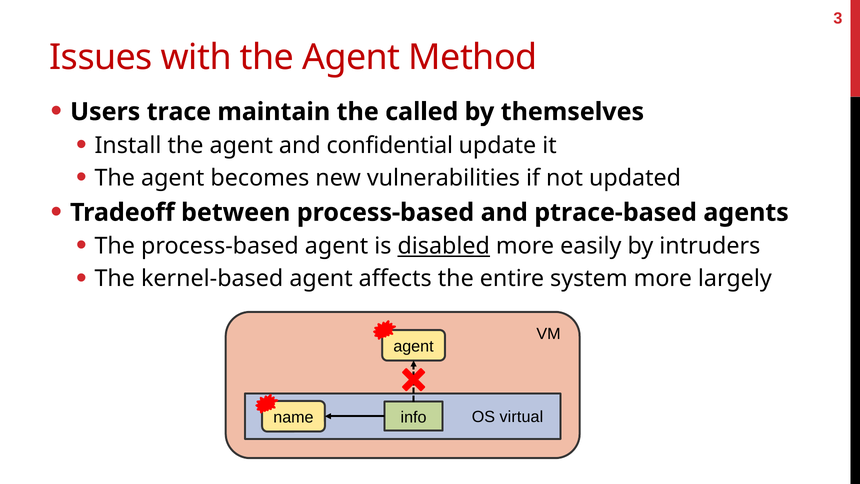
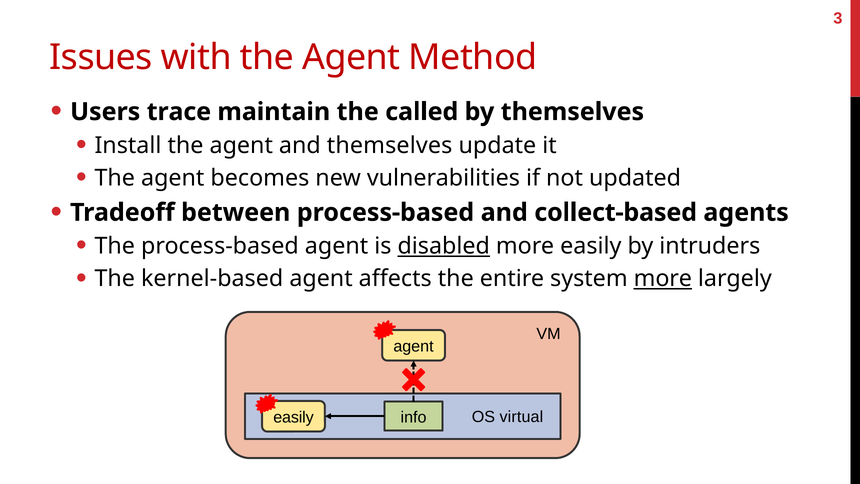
and confidential: confidential -> themselves (390, 145)
ptrace-based: ptrace-based -> collect-based (616, 212)
more underline: none -> present (663, 279)
name: name -> easily (294, 417)
